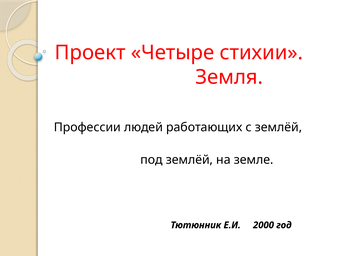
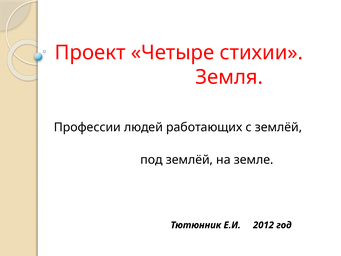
2000: 2000 -> 2012 (264, 225)
